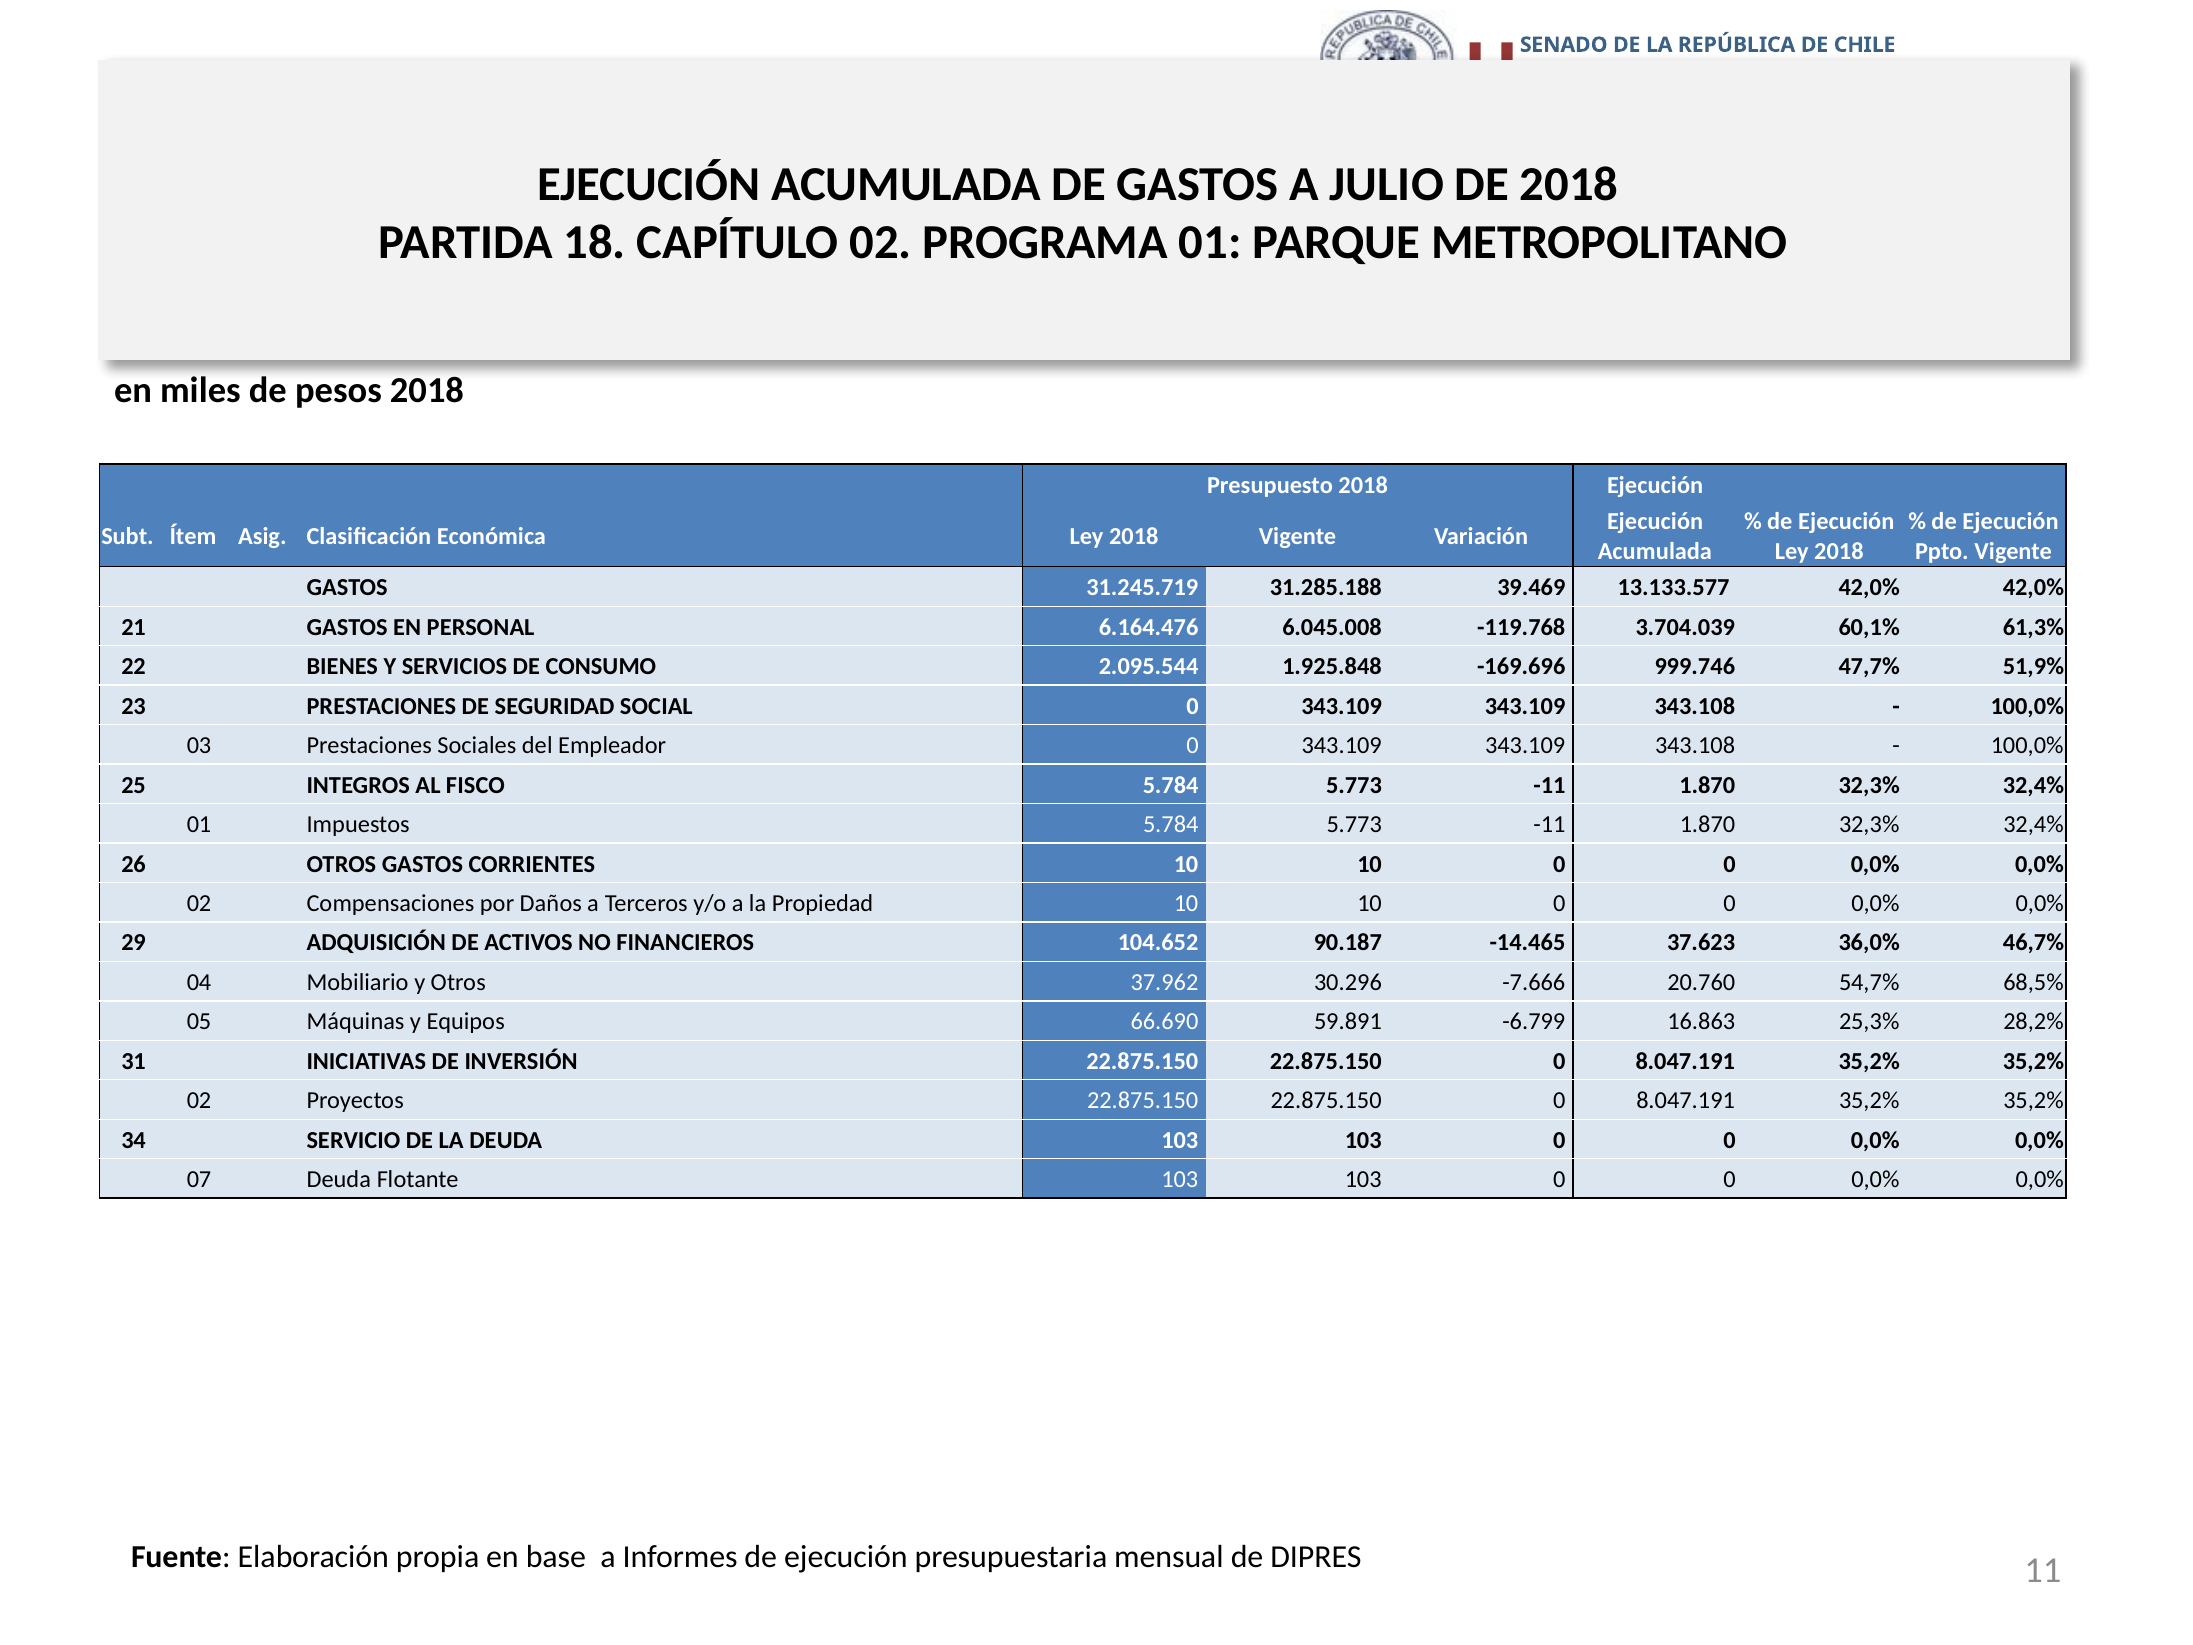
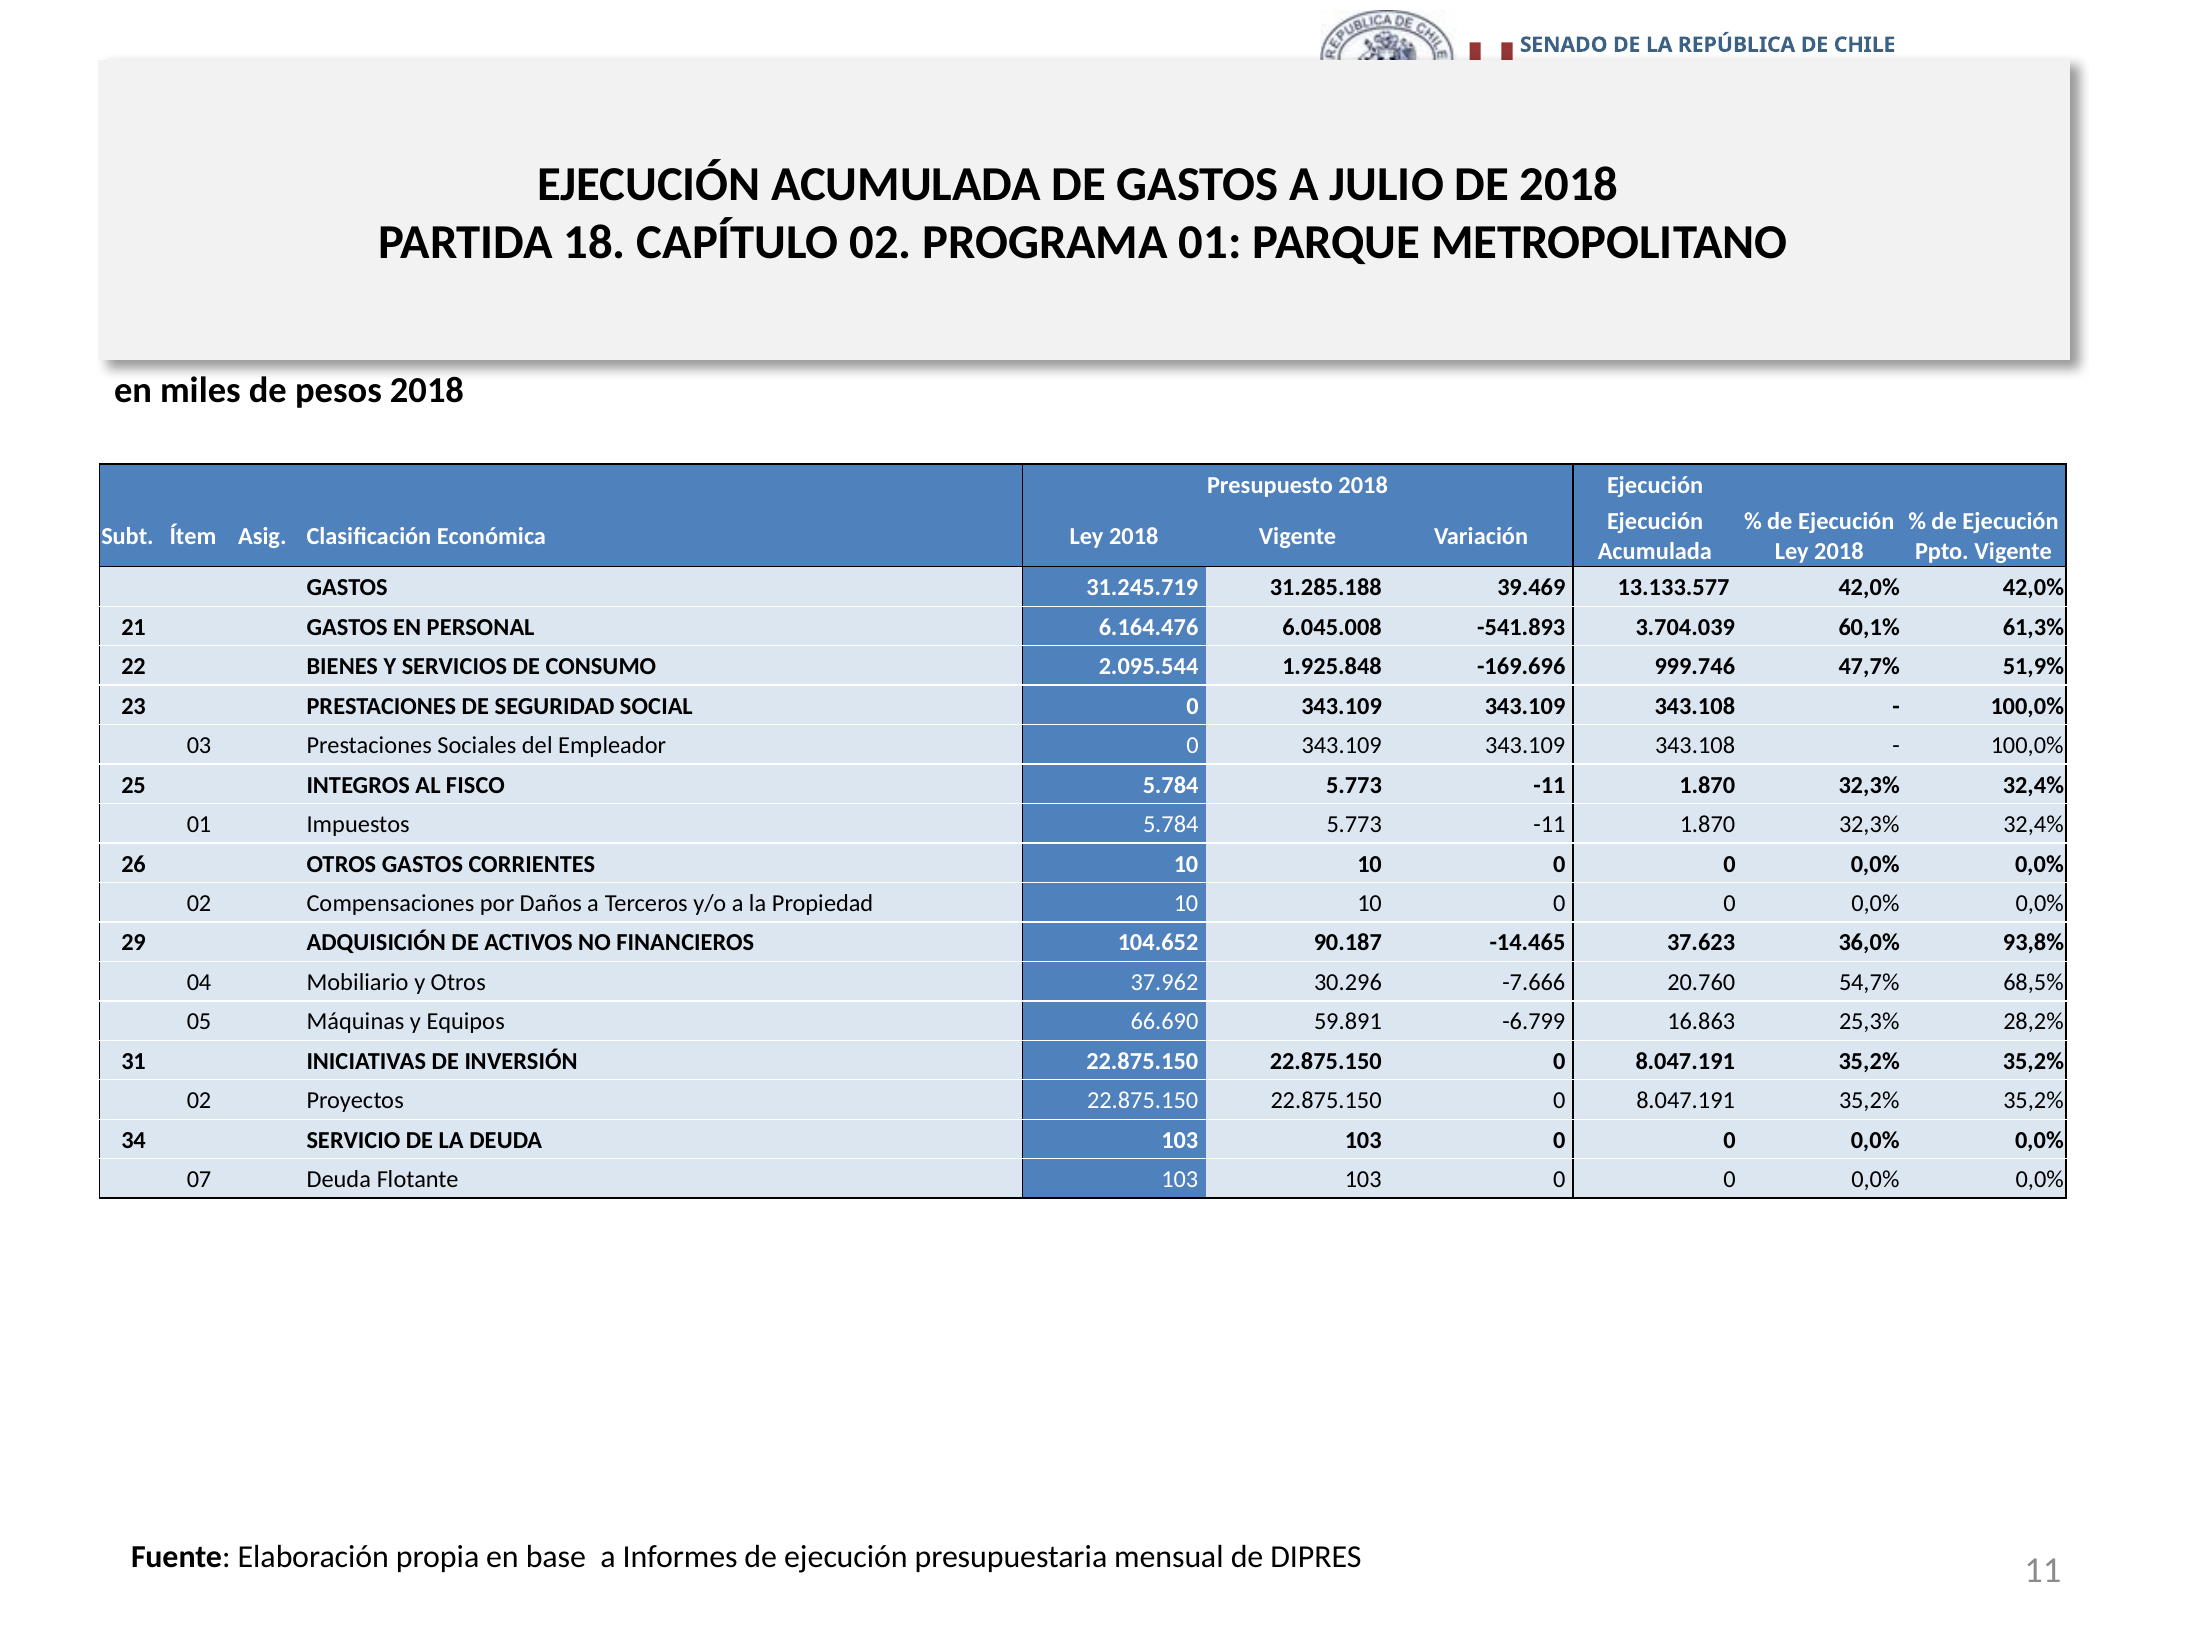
-119.768: -119.768 -> -541.893 (1521, 627)
46,7%: 46,7% -> 93,8% (2034, 943)
